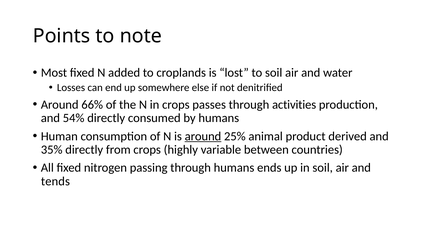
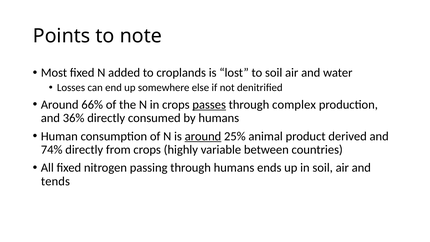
passes underline: none -> present (209, 105)
activities: activities -> complex (294, 105)
54%: 54% -> 36% (74, 118)
35%: 35% -> 74% (52, 150)
